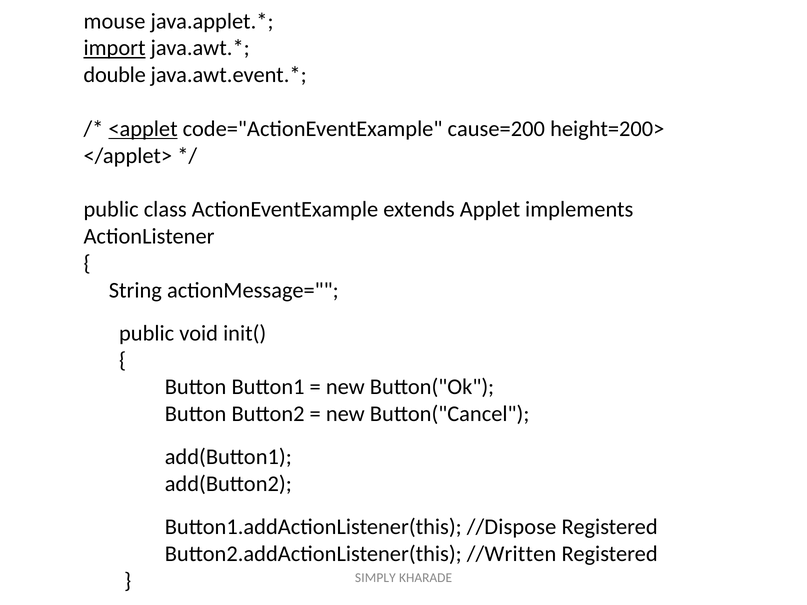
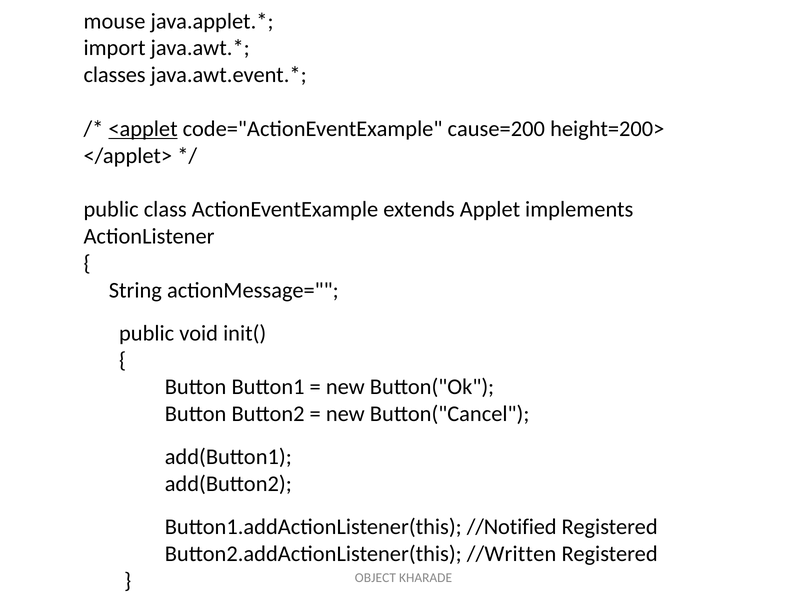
import underline: present -> none (115, 48)
double: double -> classes (115, 75)
//Dispose: //Dispose -> //Notified (512, 527)
SIMPLY: SIMPLY -> OBJECT (375, 578)
